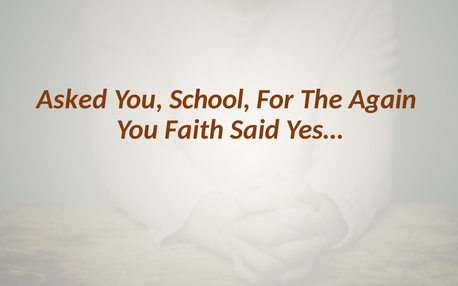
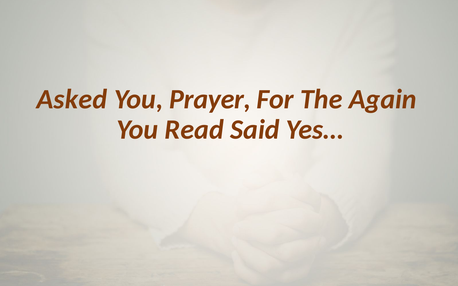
School: School -> Prayer (210, 99)
Faith: Faith -> Read (194, 130)
